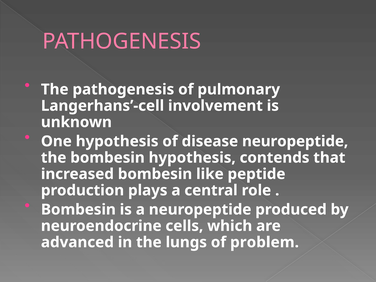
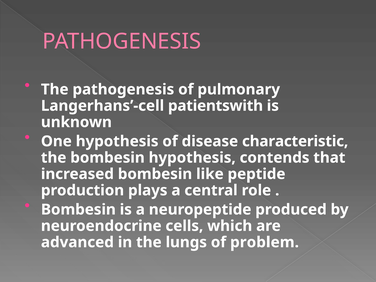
involvement: involvement -> patientswith (216, 106)
disease neuropeptide: neuropeptide -> characteristic (295, 141)
